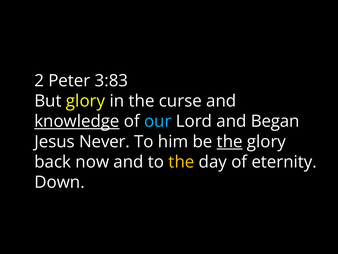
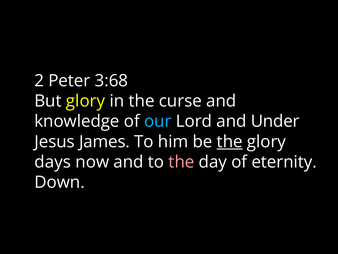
3:83: 3:83 -> 3:68 (111, 81)
knowledge underline: present -> none (77, 121)
Began: Began -> Under (275, 121)
Never: Never -> James (104, 141)
back: back -> days (53, 162)
the colour: yellow -> pink (181, 162)
